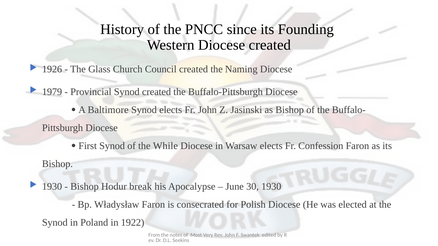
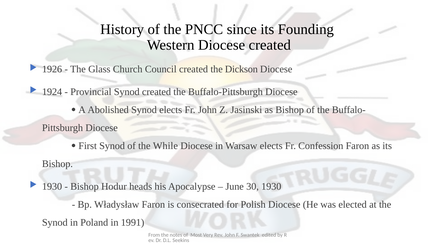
Naming: Naming -> Dickson (241, 69)
1979: 1979 -> 1924 (52, 92)
Baltimore: Baltimore -> Abolished (108, 110)
break: break -> heads (141, 187)
1922: 1922 -> 1991 (133, 223)
